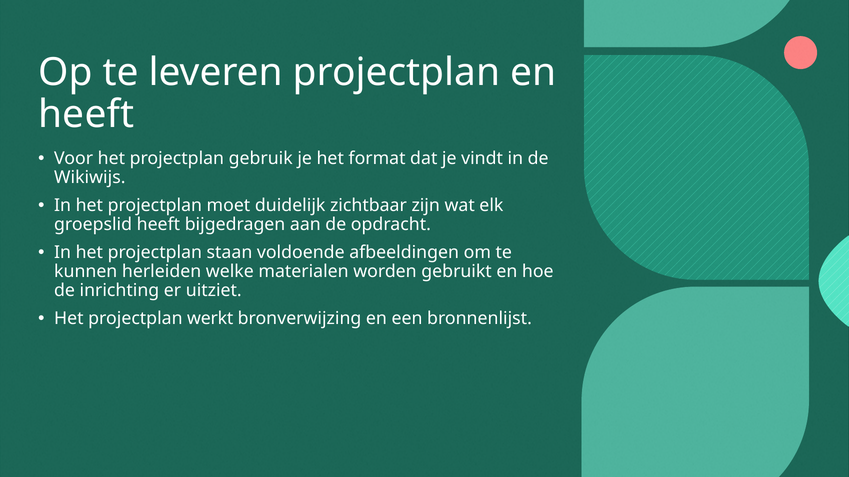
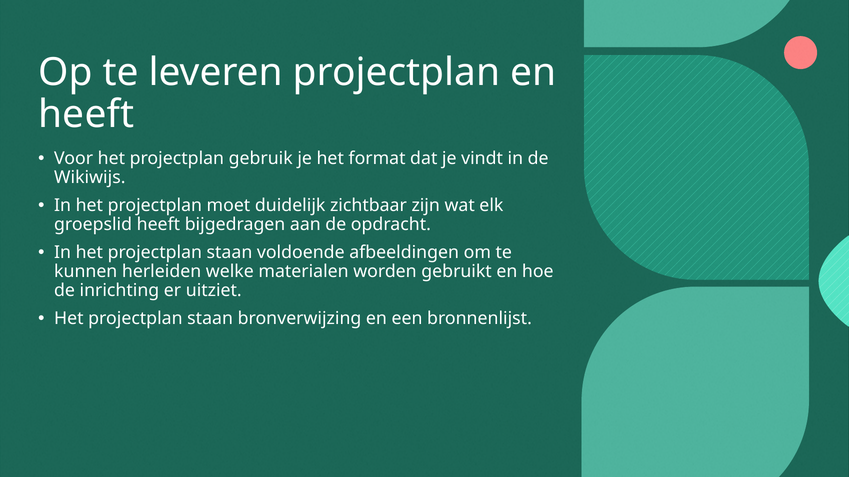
werkt: werkt -> staan (210, 319)
